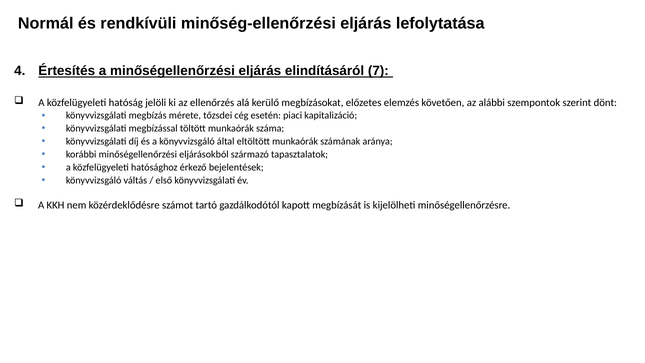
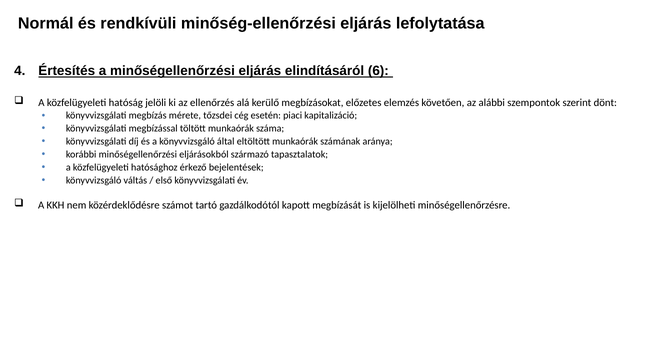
7: 7 -> 6 (378, 71)
